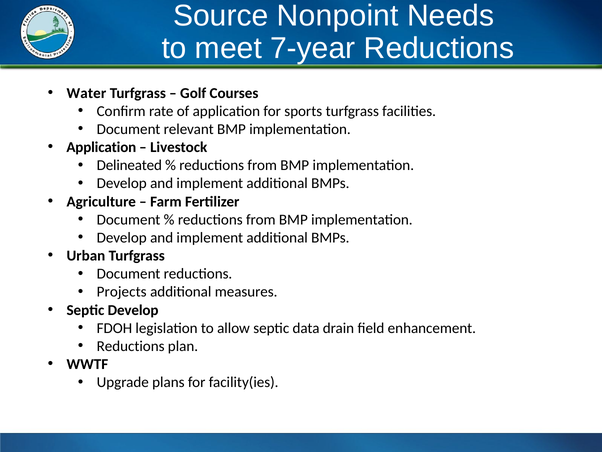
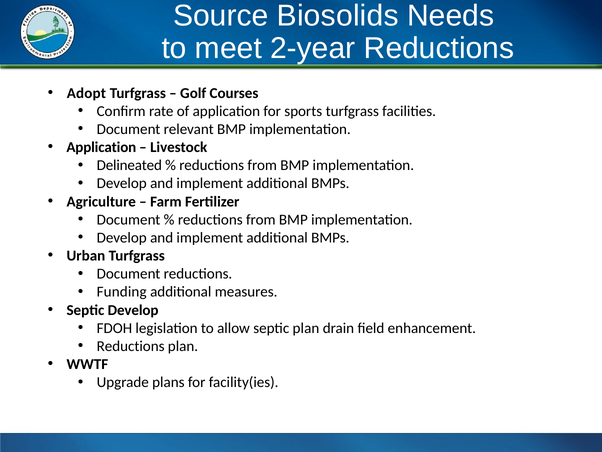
Nonpoint: Nonpoint -> Biosolids (338, 16)
7-year: 7-year -> 2-year (313, 48)
Water: Water -> Adopt (86, 93)
Projects: Projects -> Funding (122, 292)
septic data: data -> plan (306, 328)
